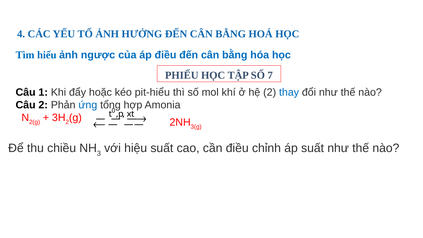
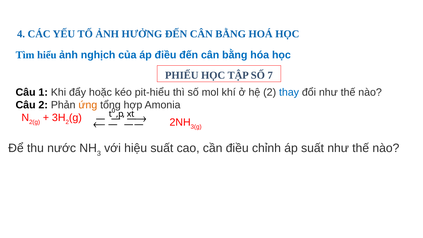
ngược: ngược -> nghịch (98, 55)
ứng colour: blue -> orange (88, 105)
chiều: chiều -> nước (62, 148)
